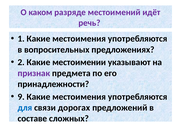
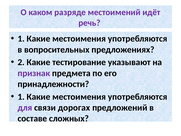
местоимении: местоимении -> тестирование (79, 62)
9: 9 -> 1 (21, 97)
для colour: blue -> purple (25, 107)
